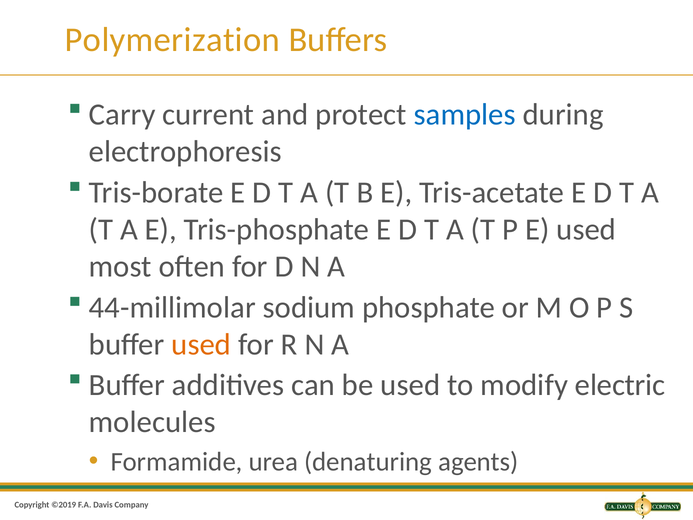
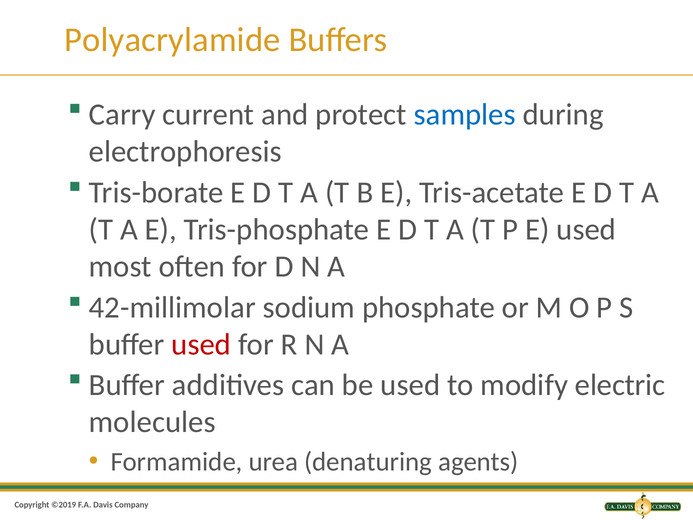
Polymerization: Polymerization -> Polyacrylamide (172, 40)
44-millimolar: 44-millimolar -> 42-millimolar (172, 307)
used colour: orange -> red (201, 344)
